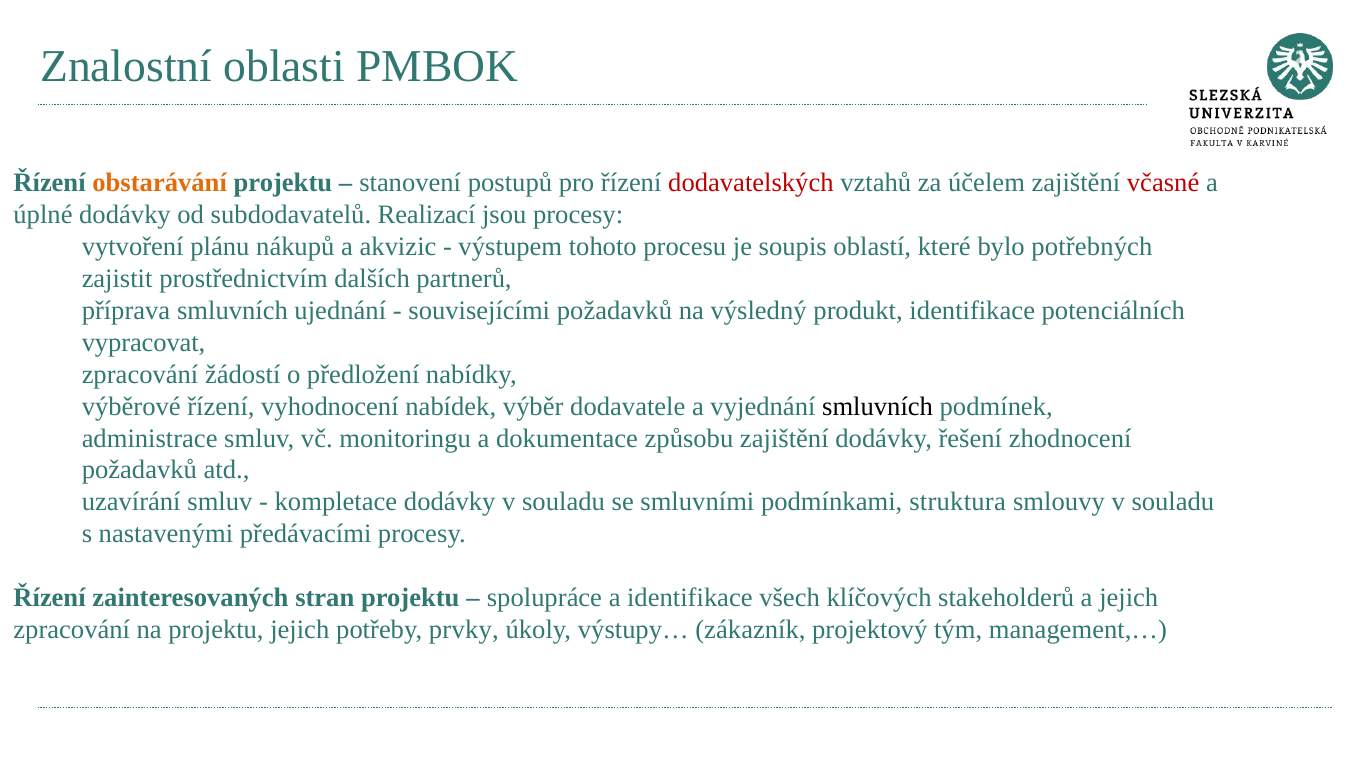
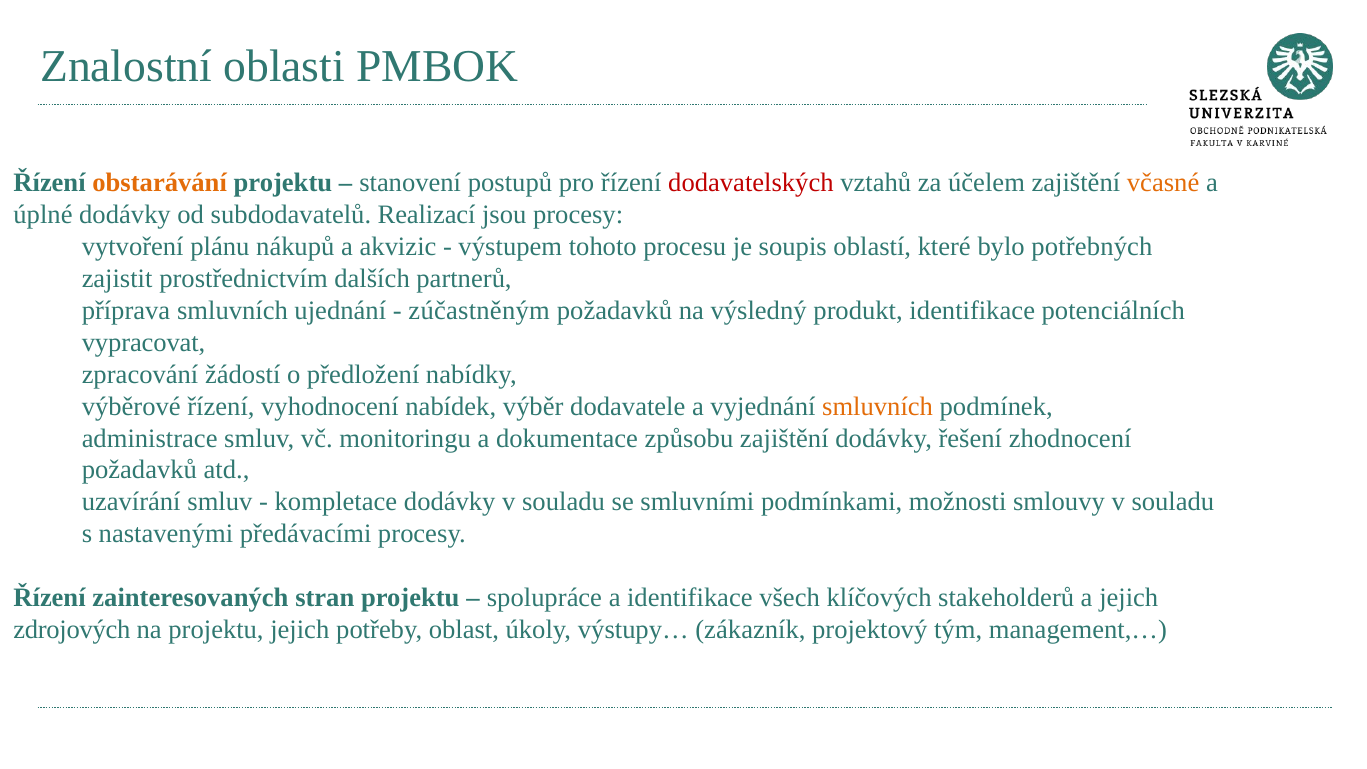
včasné colour: red -> orange (1163, 183)
souvisejícími: souvisejícími -> zúčastněným (479, 311)
smluvních colour: black -> orange (878, 406)
struktura: struktura -> možnosti (958, 502)
zpracování: zpracování -> zdrojových (72, 630)
prvky: prvky -> oblast (464, 630)
